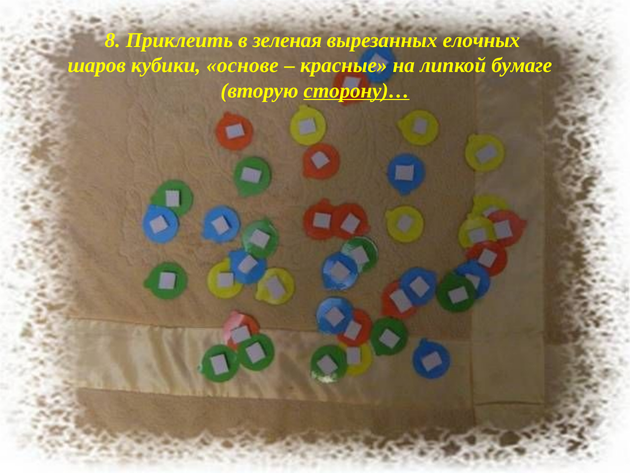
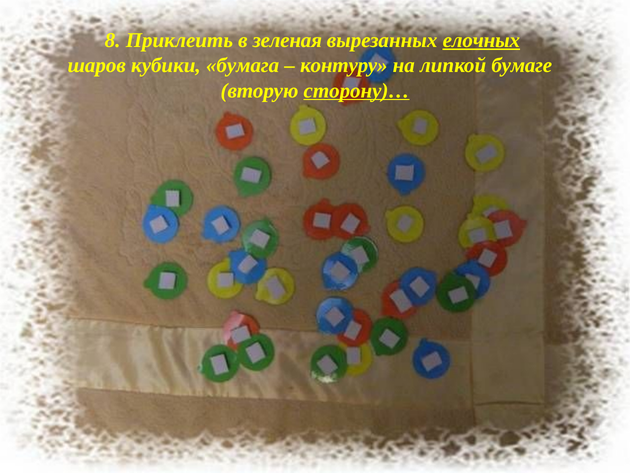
елочных underline: none -> present (481, 40)
основе: основе -> бумага (243, 65)
красные: красные -> контуру (344, 65)
